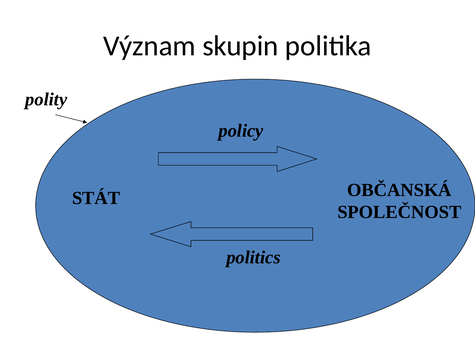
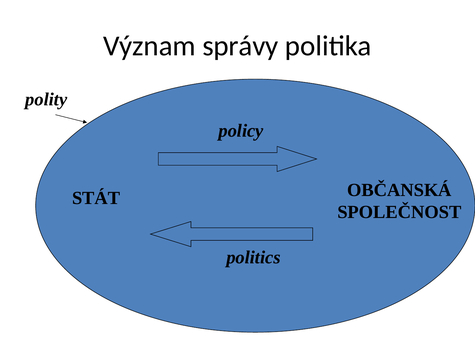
skupin: skupin -> správy (240, 46)
